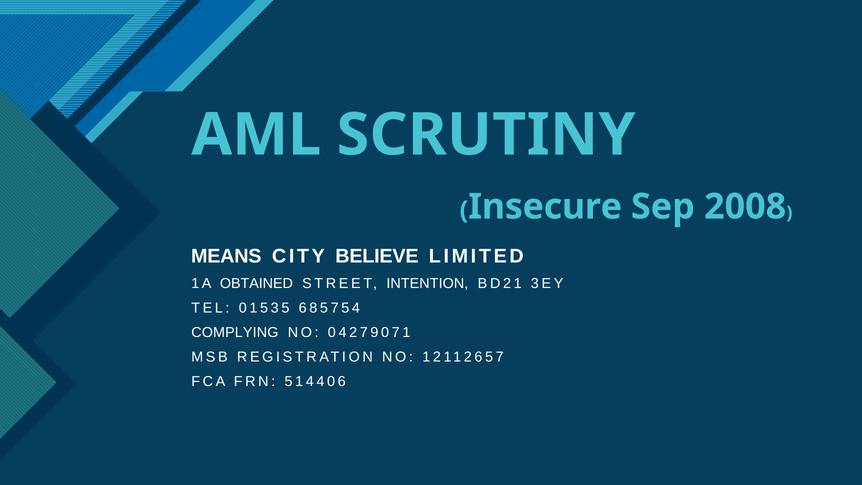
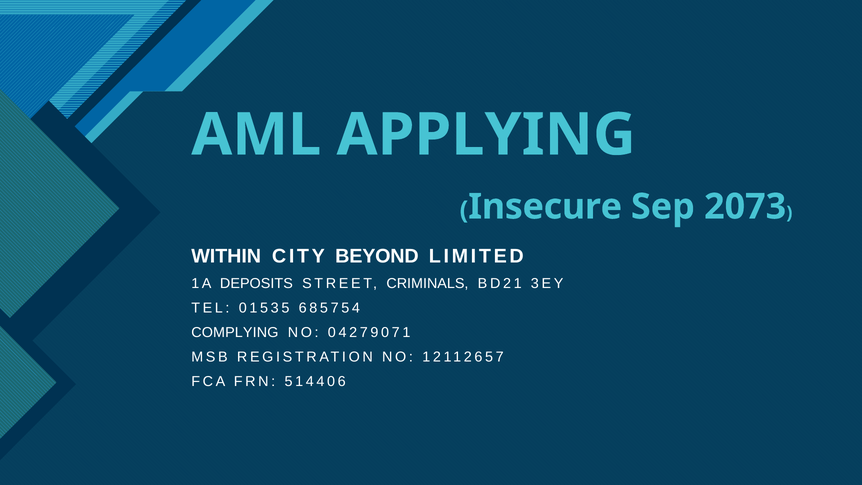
SCRUTINY: SCRUTINY -> APPLYING (486, 135)
2008: 2008 -> 2073 (745, 207)
MEANS: MEANS -> WITHIN (226, 256)
BELIEVE: BELIEVE -> BEYOND (377, 256)
OBTAINED: OBTAINED -> DEPOSITS (256, 284)
INTENTION: INTENTION -> CRIMINALS (427, 284)
